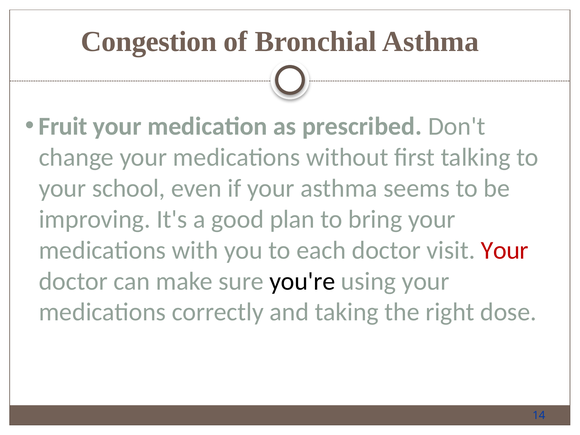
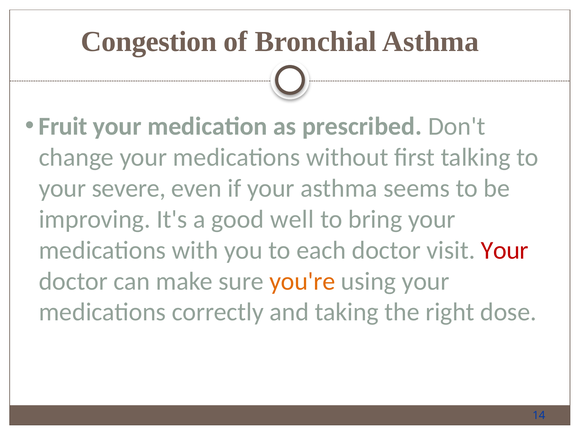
school: school -> severe (129, 188)
plan: plan -> well (292, 219)
you're colour: black -> orange (302, 281)
